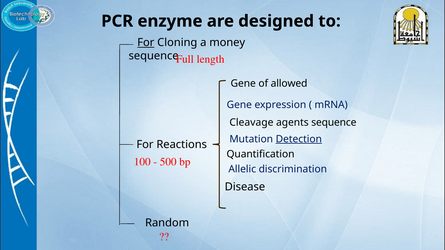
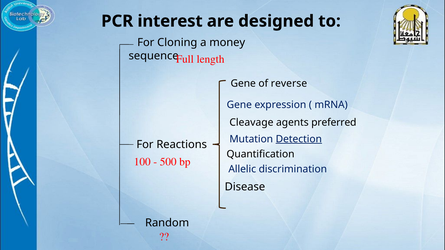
enzyme: enzyme -> interest (170, 21)
For underline: present -> none (146, 42)
allowed: allowed -> reverse (289, 84)
agents sequence: sequence -> preferred (334, 122)
